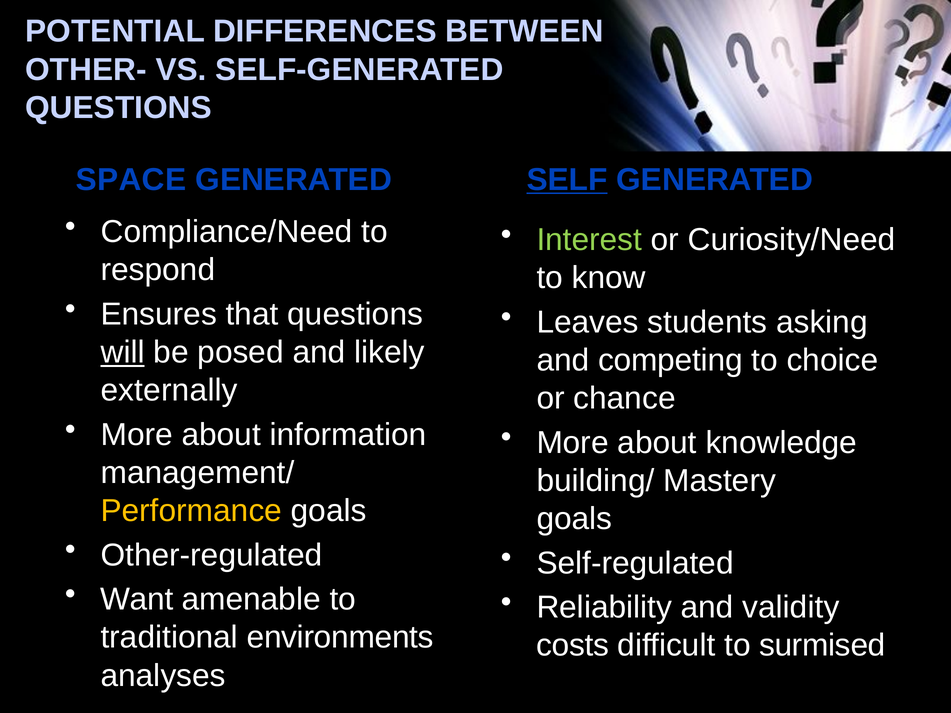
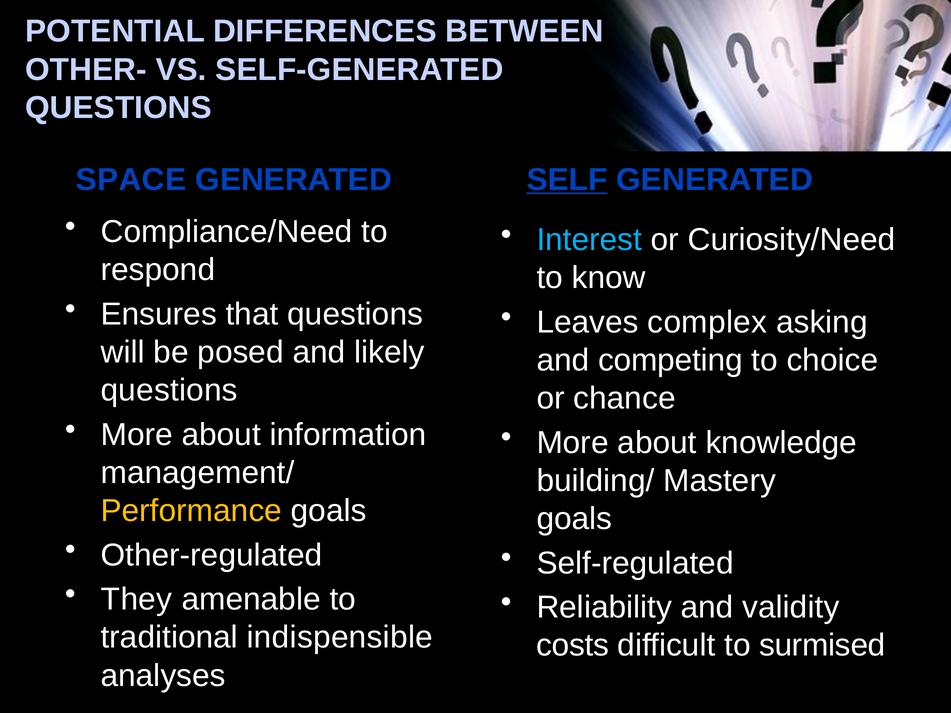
Interest colour: light green -> light blue (589, 240)
students: students -> complex (707, 322)
will underline: present -> none (123, 352)
externally: externally -> questions (169, 391)
Want: Want -> They (137, 600)
environments: environments -> indispensible (340, 638)
